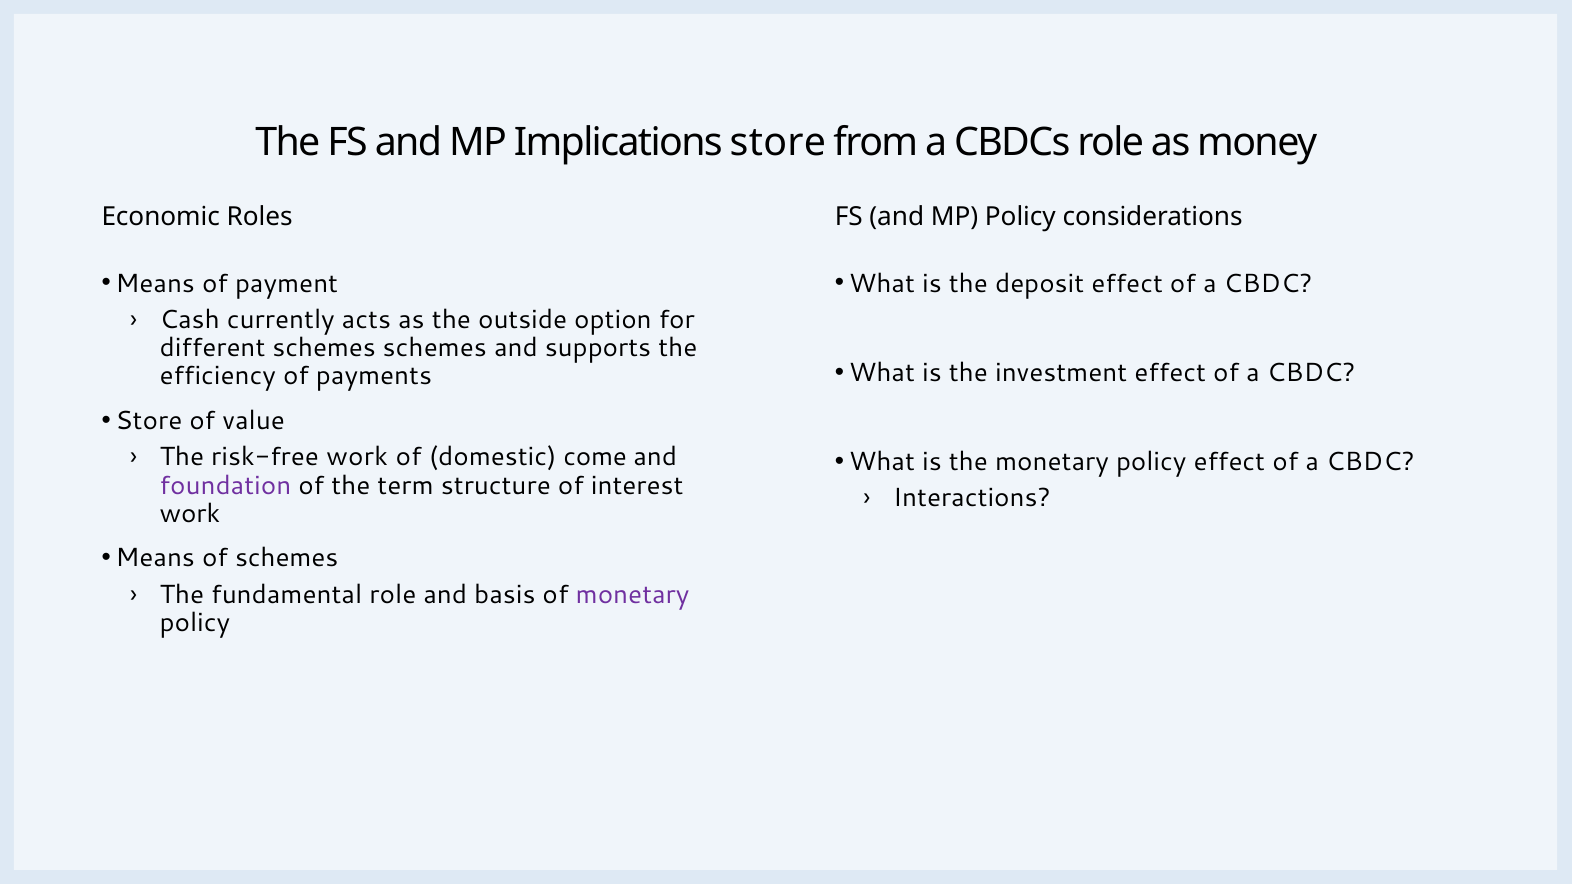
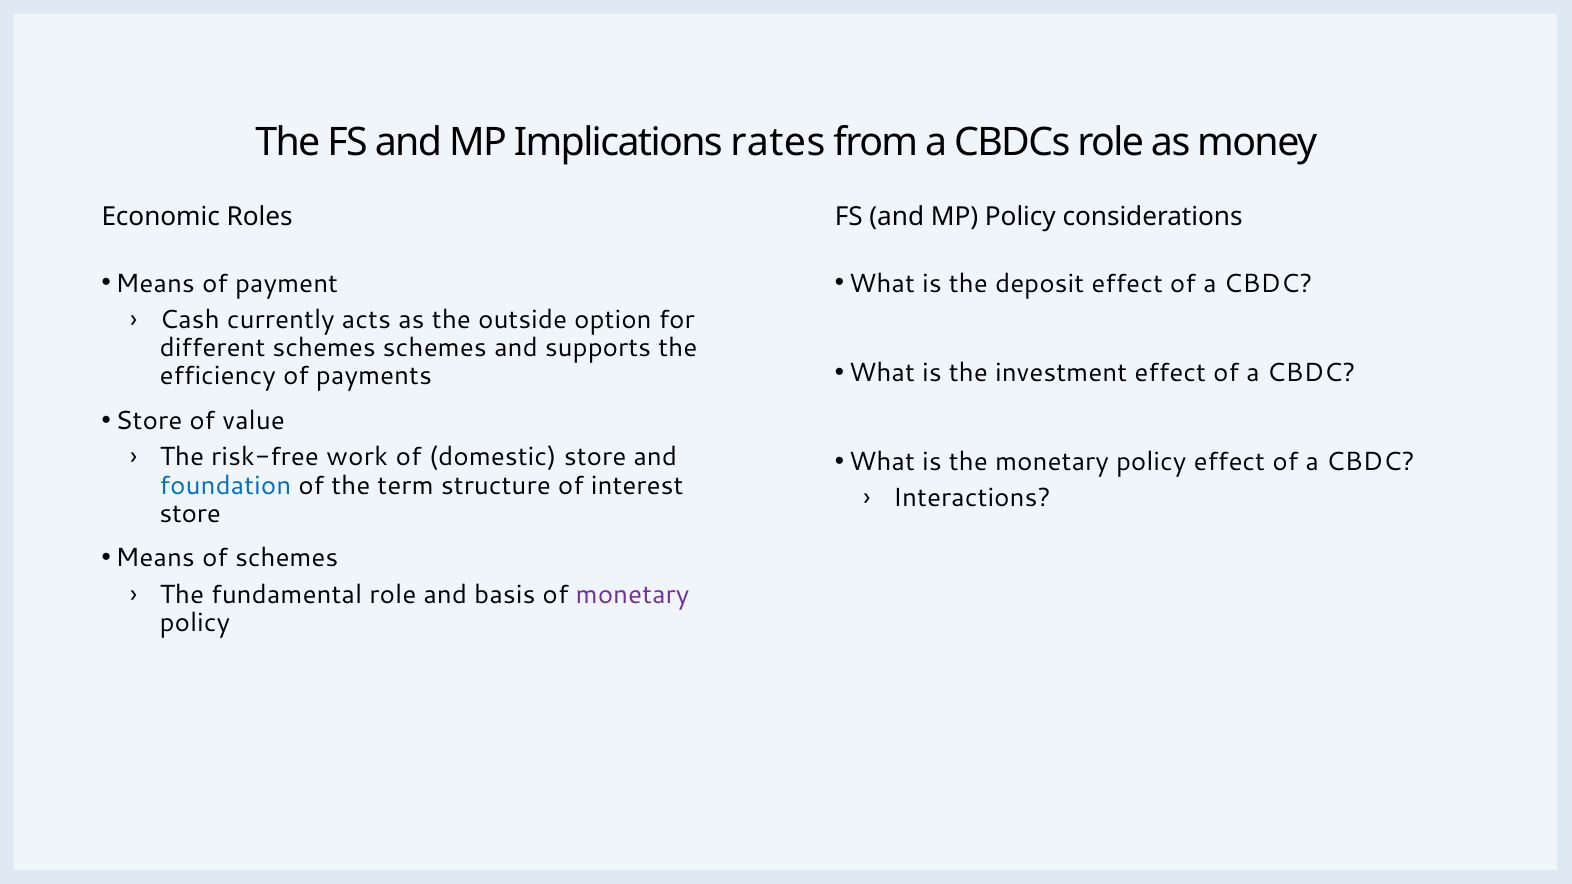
Implications store: store -> rates (778, 142)
domestic come: come -> store (595, 457)
foundation colour: purple -> blue (225, 486)
work: work -> store (190, 514)
